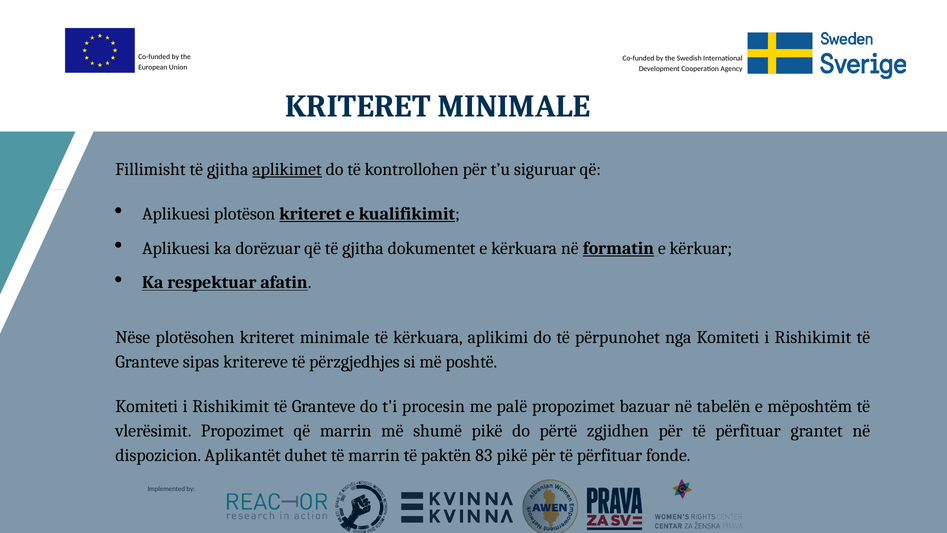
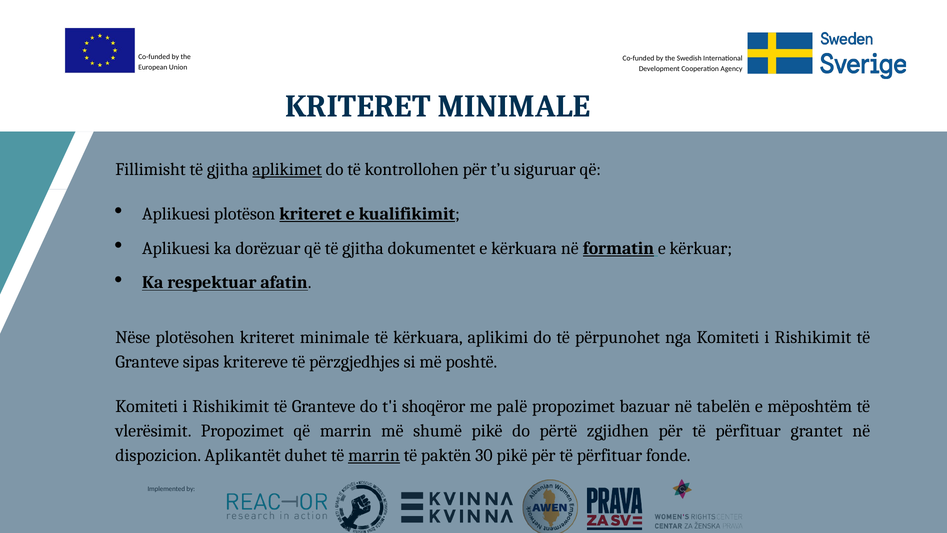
procesin: procesin -> shoqëror (434, 406)
marrin underline: none -> present (374, 455)
83: 83 -> 30 (484, 455)
